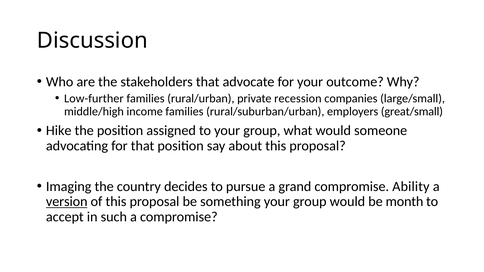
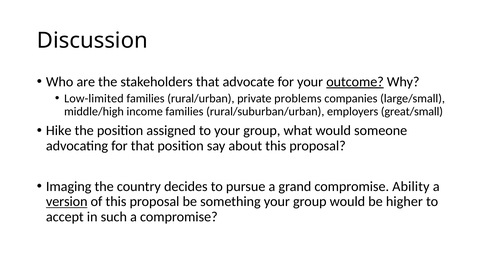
outcome underline: none -> present (355, 82)
Low-further: Low-further -> Low-limited (94, 99)
recession: recession -> problems (298, 99)
month: month -> higher (404, 202)
